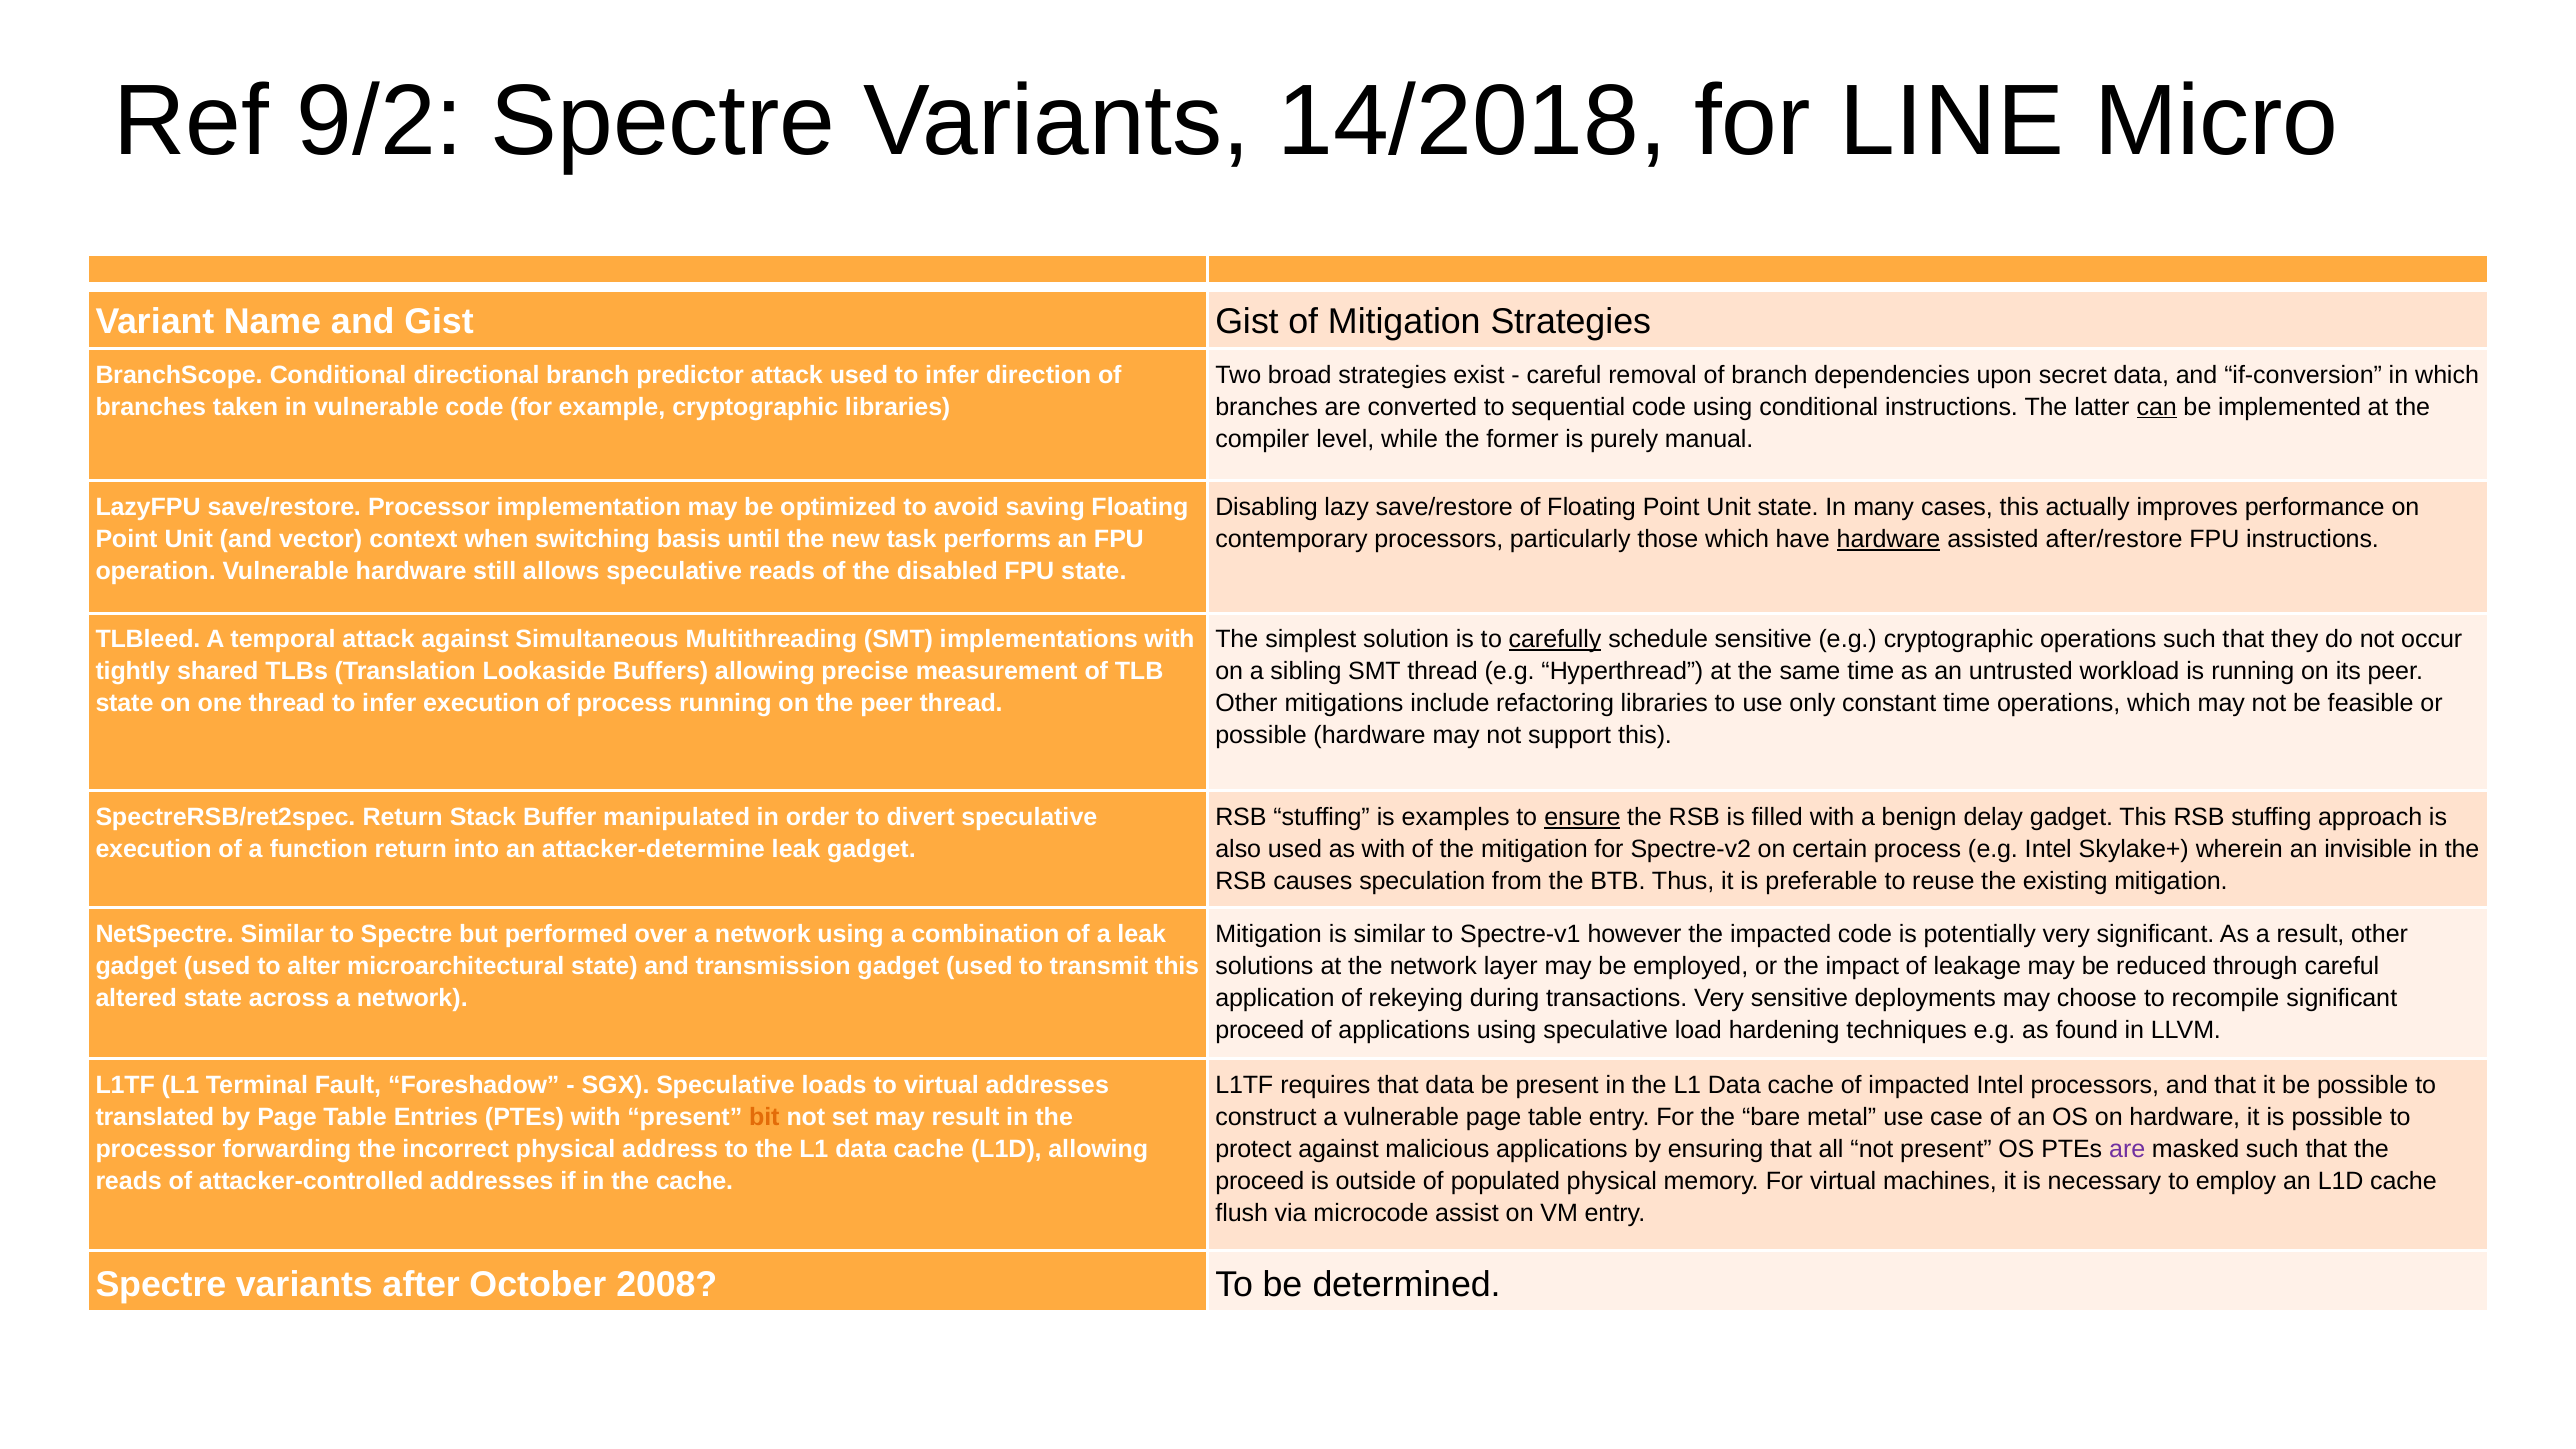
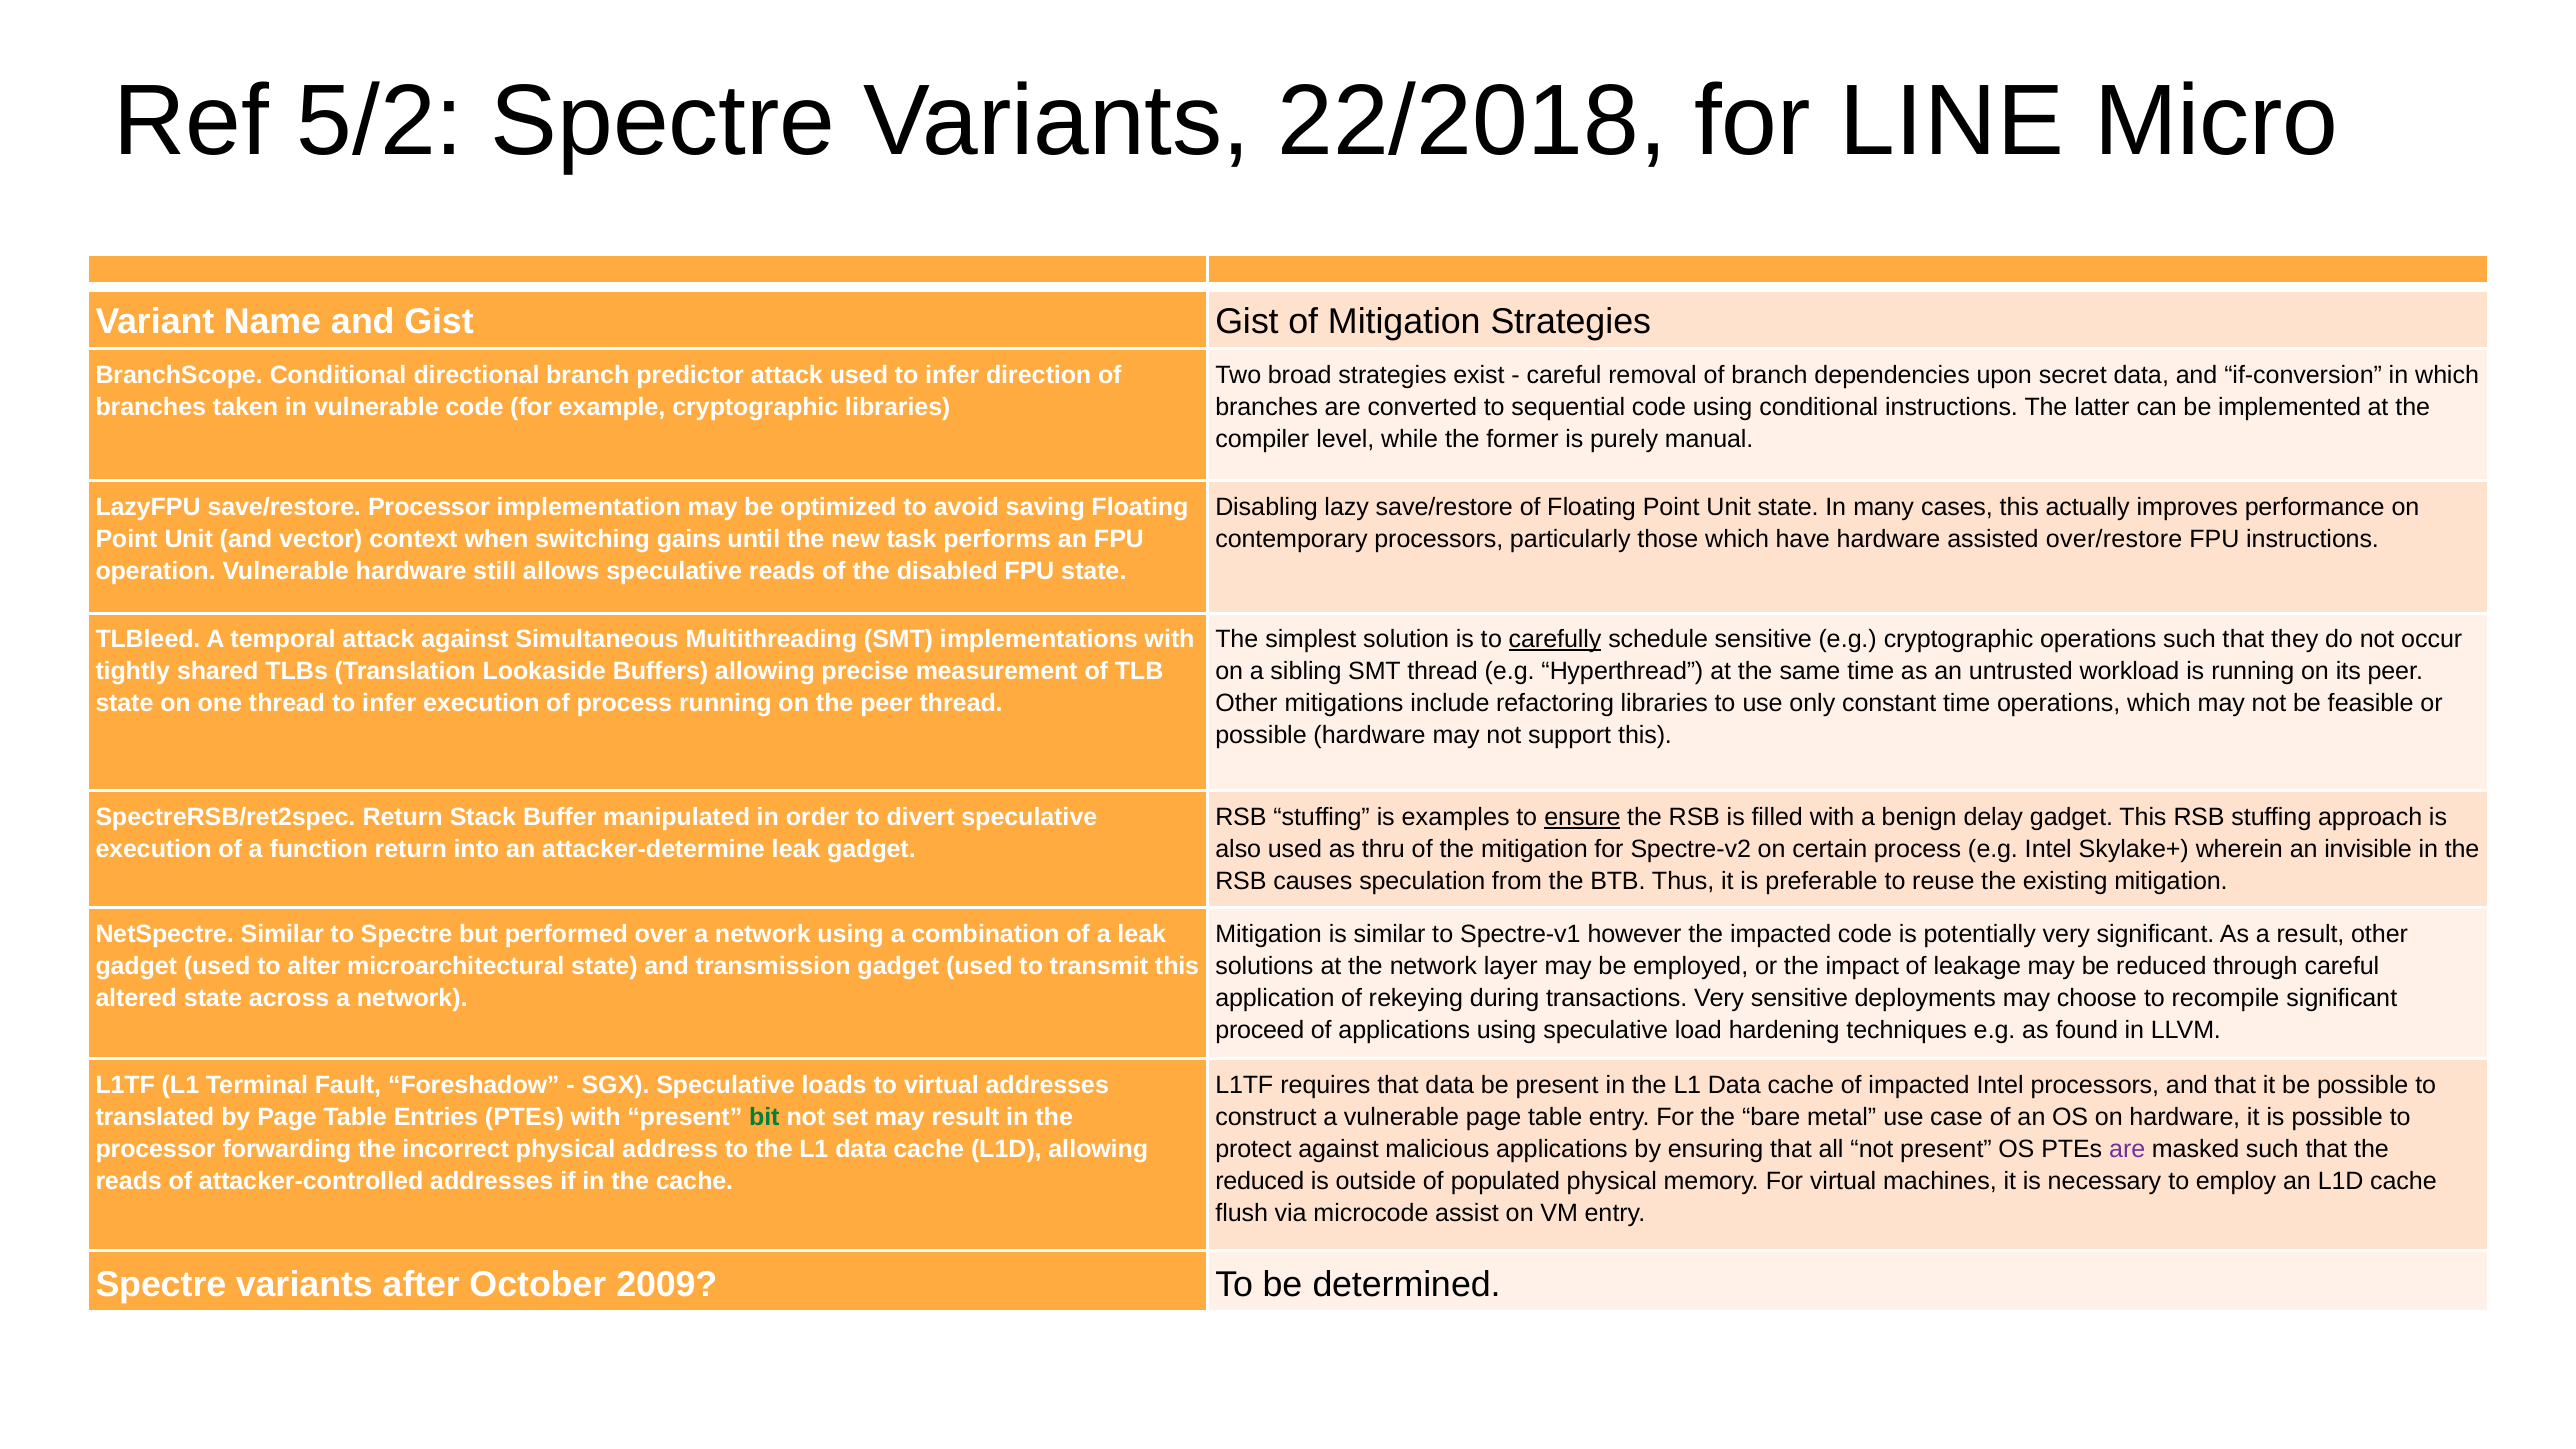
9/2: 9/2 -> 5/2 (380, 121)
14/2018: 14/2018 -> 22/2018 (1472, 121)
can underline: present -> none (2157, 407)
basis: basis -> gains (689, 539)
hardware underline: present -> none (1889, 539)
after/restore: after/restore -> over/restore (2114, 539)
as with: with -> thru (1383, 849)
bit colour: orange -> green (764, 1117)
proceed: proceed -> reduced (1260, 1181)
2008: 2008 -> 2009 (667, 1284)
